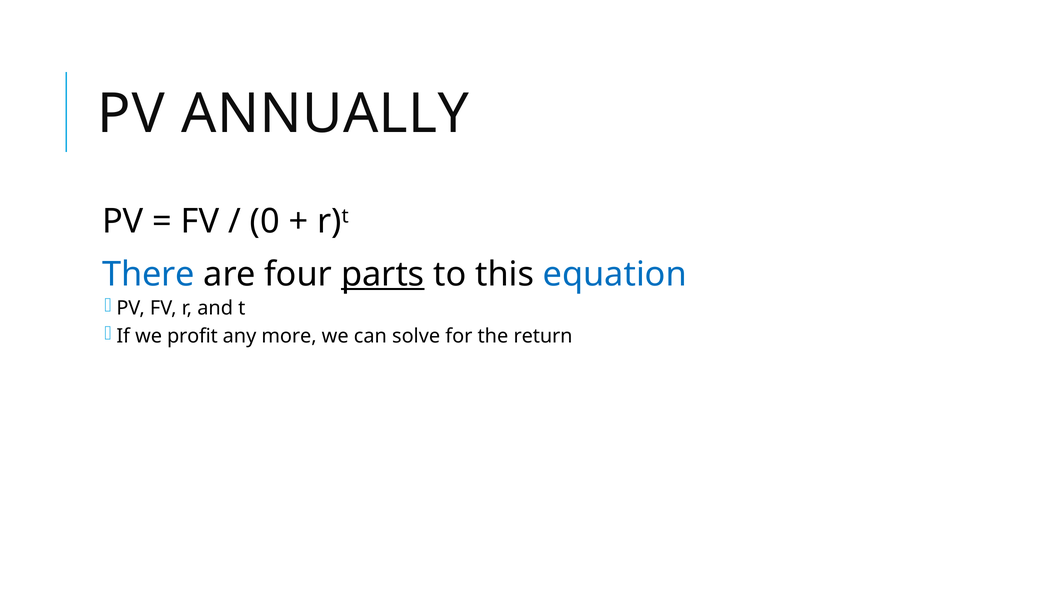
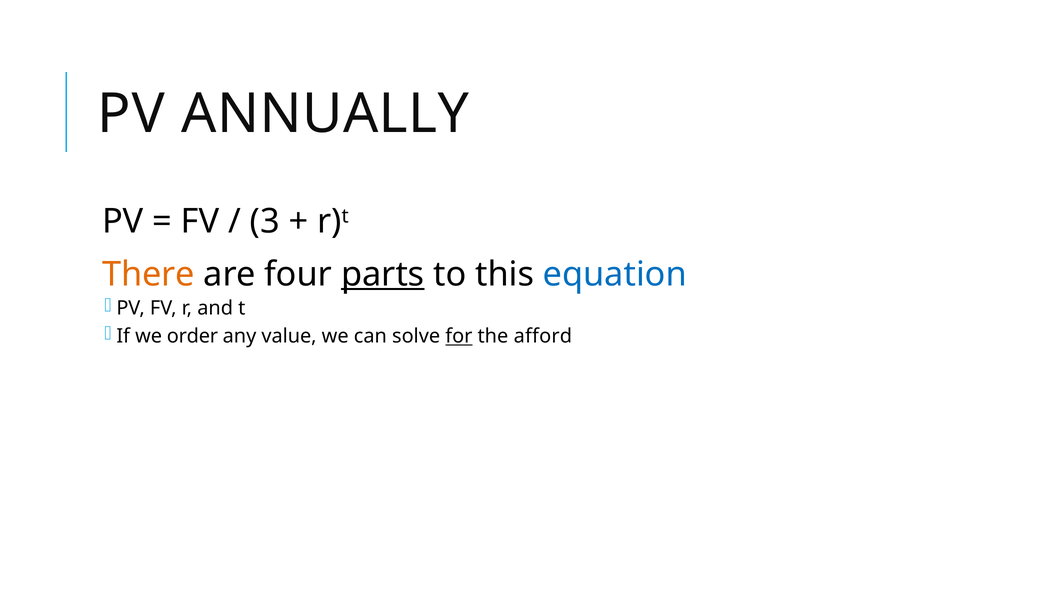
0: 0 -> 3 (265, 222)
There colour: blue -> orange (148, 274)
profit: profit -> order (192, 336)
more: more -> value (289, 336)
for underline: none -> present (459, 336)
return: return -> afford (543, 336)
